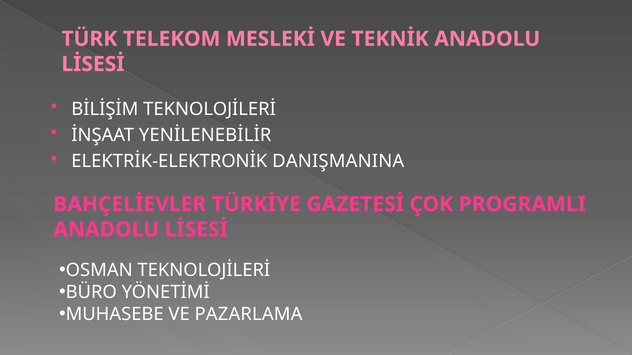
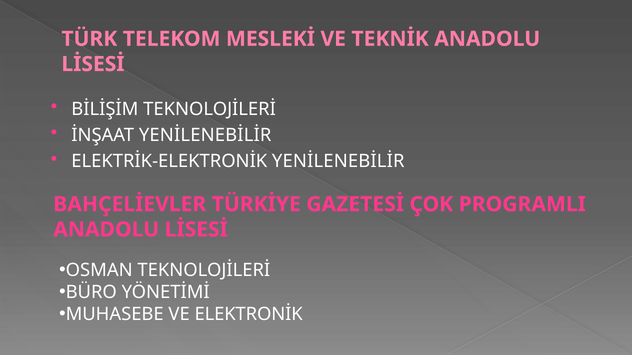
ELEKTRİK-ELEKTRONİK DANIŞMANINA: DANIŞMANINA -> YENİLENEBİLİR (338, 161)
PAZARLAMA: PAZARLAMA -> ELEKTRONİK (249, 315)
